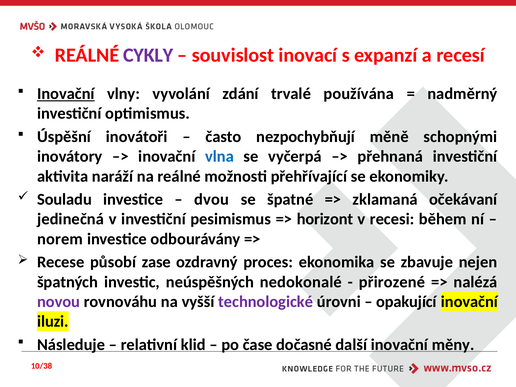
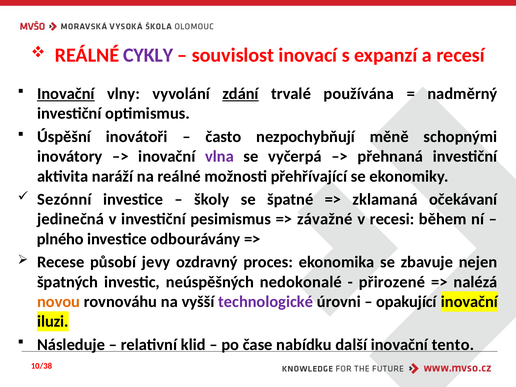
zdání underline: none -> present (241, 94)
vlna colour: blue -> purple (220, 156)
Souladu: Souladu -> Sezónní (64, 199)
dvou: dvou -> školy (212, 199)
horizont: horizont -> závažné (325, 219)
norem: norem -> plného (60, 239)
zase: zase -> jevy (156, 262)
novou colour: purple -> orange (59, 302)
dočasné: dočasné -> nabídku (304, 345)
měny: měny -> tento (453, 345)
